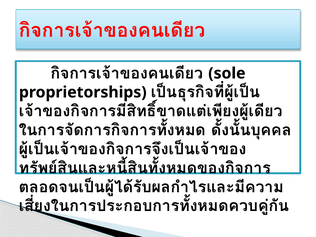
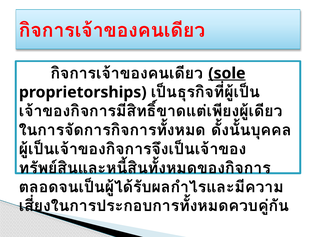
sole underline: none -> present (227, 73)
